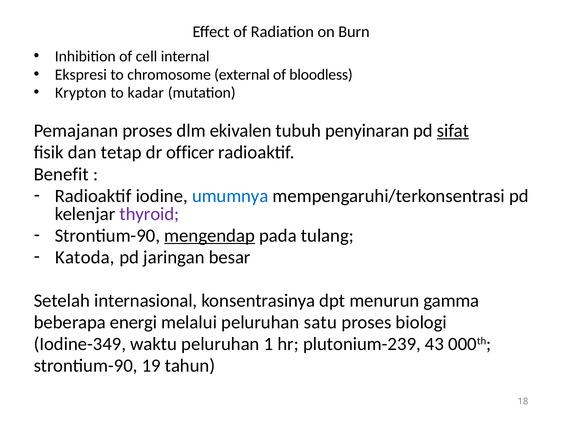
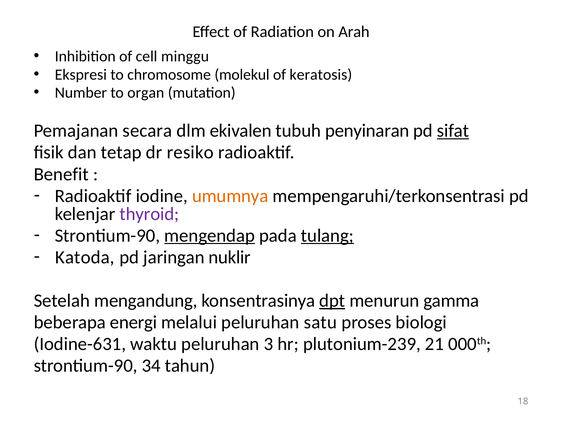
Burn: Burn -> Arah (354, 32)
internal: internal -> minggu (185, 56)
external: external -> molekul (242, 75)
bloodless: bloodless -> keratosis (321, 75)
Krypton: Krypton -> Number (81, 93)
kadar: kadar -> organ (146, 93)
Pemajanan proses: proses -> secara (147, 131)
officer: officer -> resiko (190, 153)
umumnya colour: blue -> orange (230, 196)
tulang underline: none -> present (327, 236)
besar: besar -> nuklir (230, 258)
internasional: internasional -> mengandung (146, 301)
dpt underline: none -> present (332, 301)
Iodine-349: Iodine-349 -> Iodine-631 (80, 344)
1: 1 -> 3 (268, 344)
43: 43 -> 21 (434, 344)
19: 19 -> 34 (151, 366)
